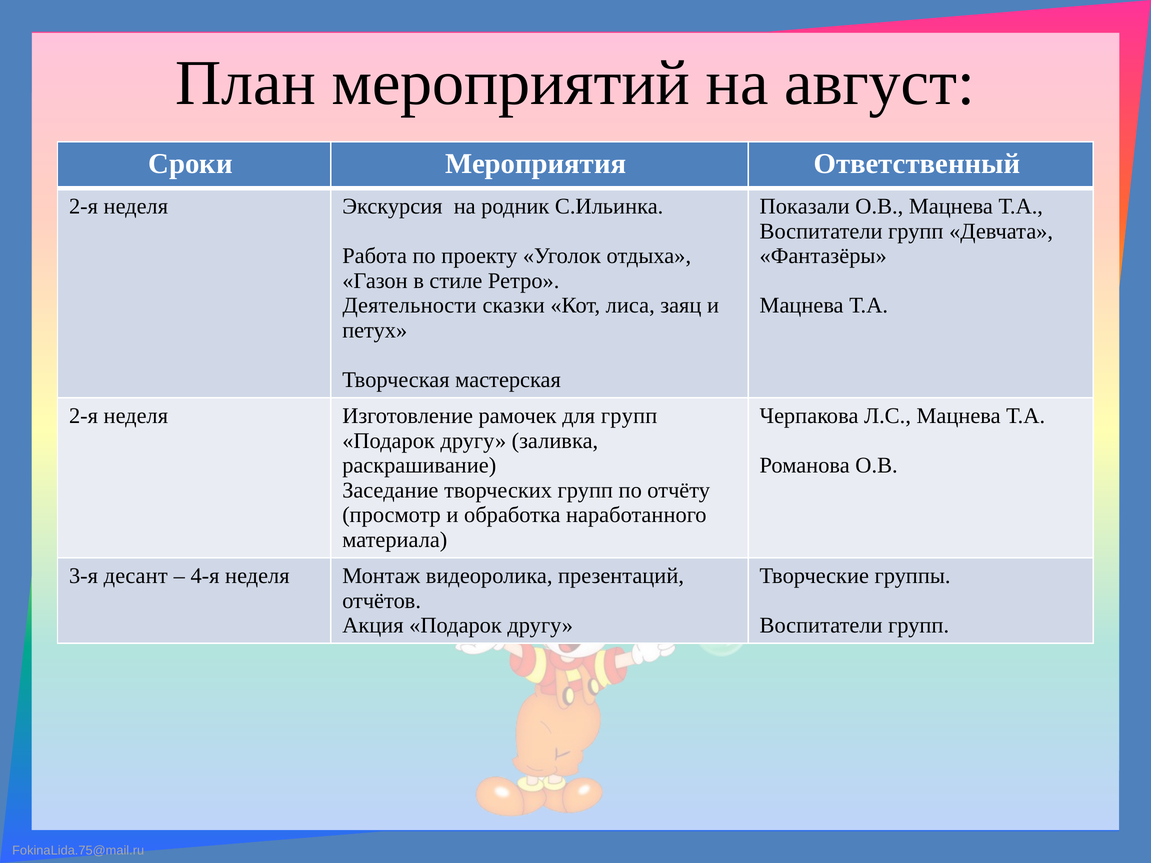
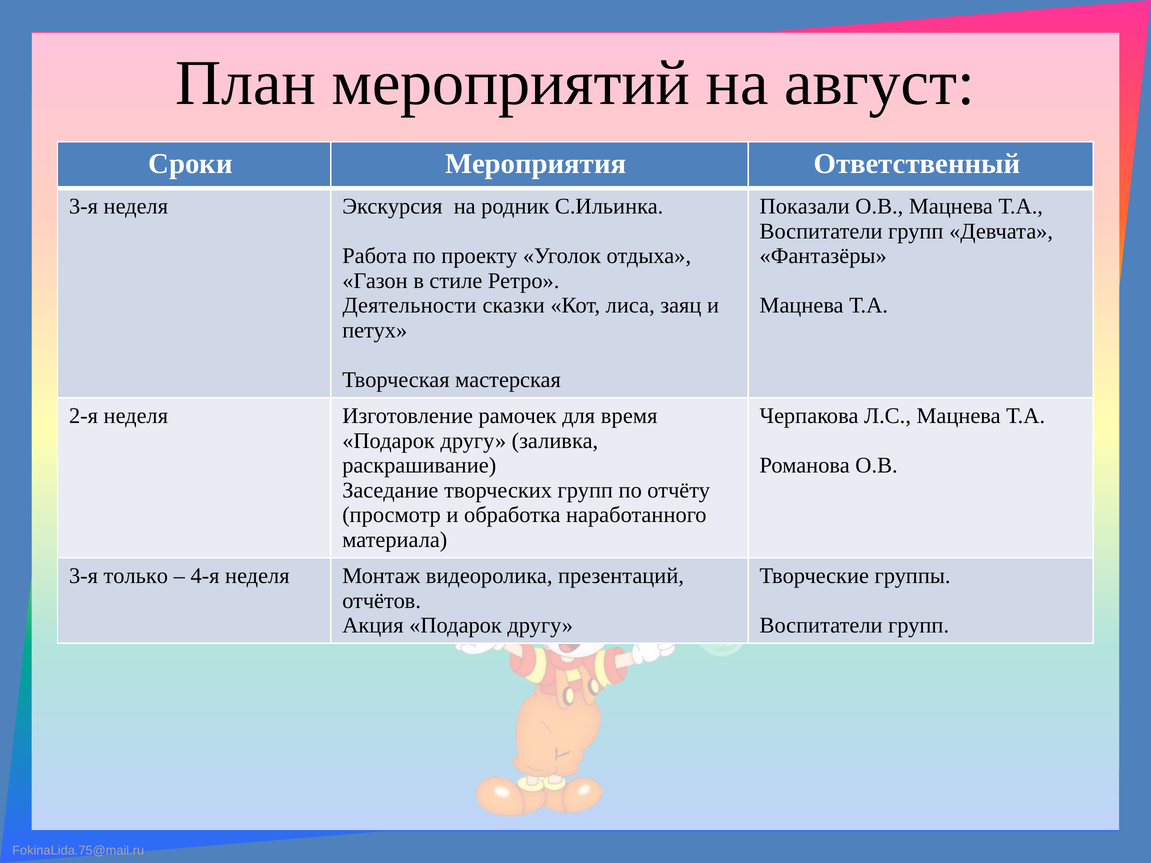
2-я: 2-я -> 3-я (84, 207)
для групп: групп -> время (629, 416)
десант: десант -> только (136, 576)
